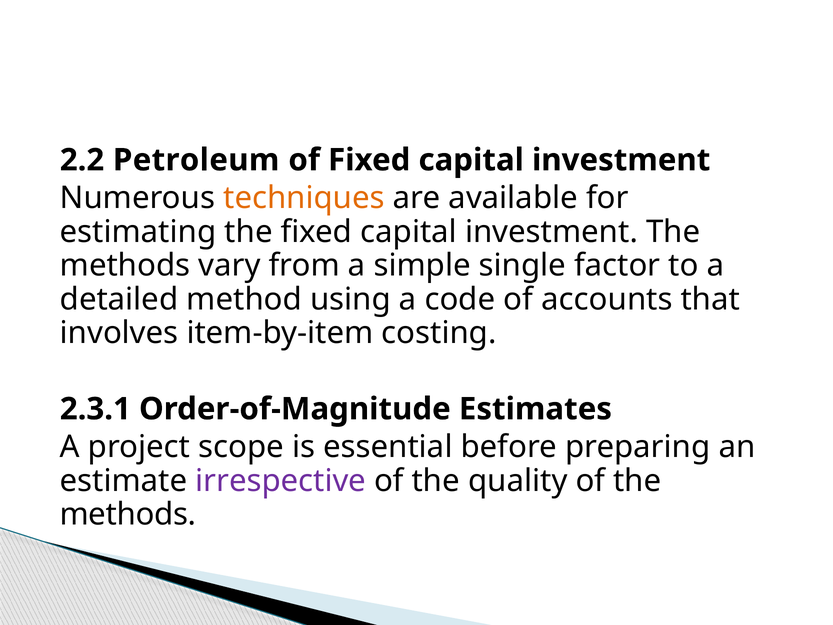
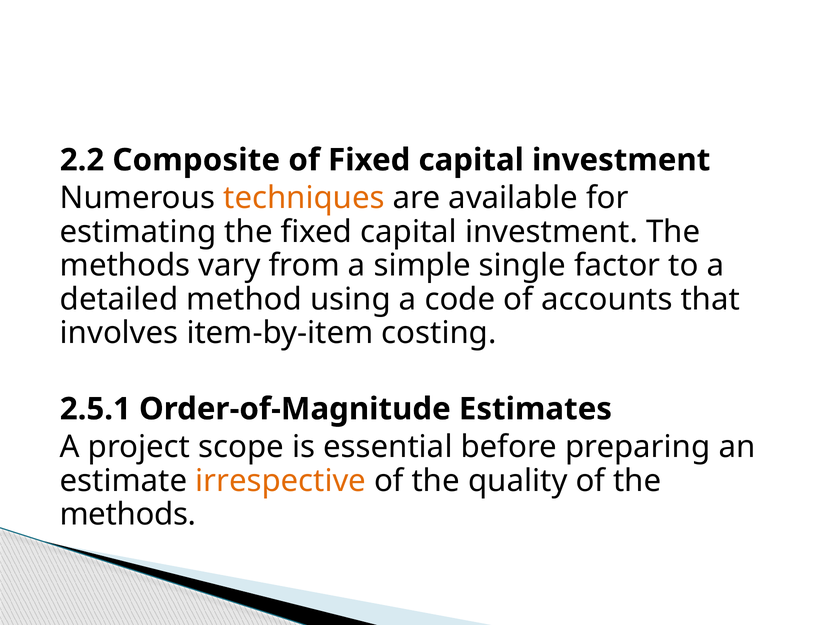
Petroleum: Petroleum -> Composite (196, 160)
2.3.1: 2.3.1 -> 2.5.1 (95, 409)
irrespective colour: purple -> orange (281, 481)
